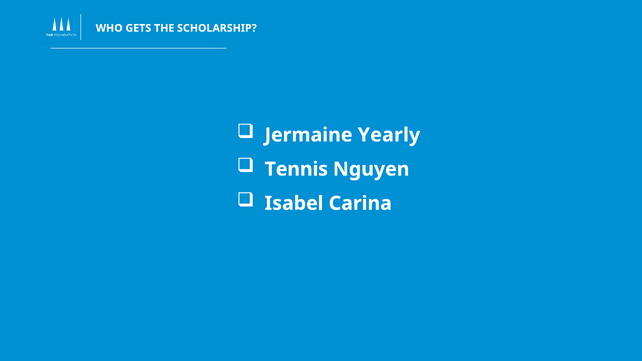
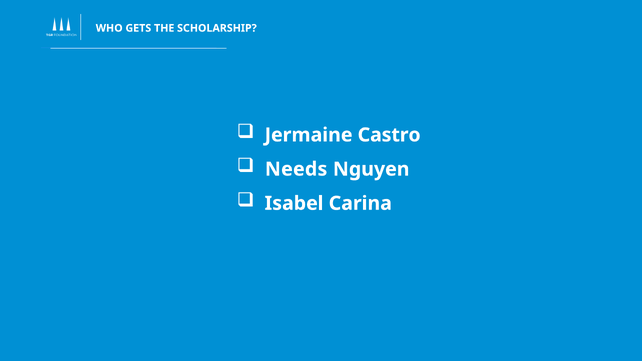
Yearly: Yearly -> Castro (389, 135)
Tennis: Tennis -> Needs (296, 169)
